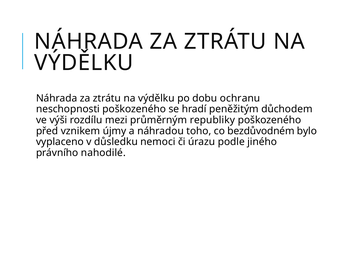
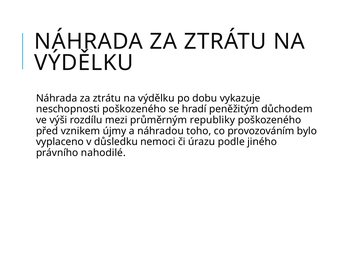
ochranu: ochranu -> vykazuje (240, 98)
bezdůvodném: bezdůvodném -> provozováním (261, 131)
